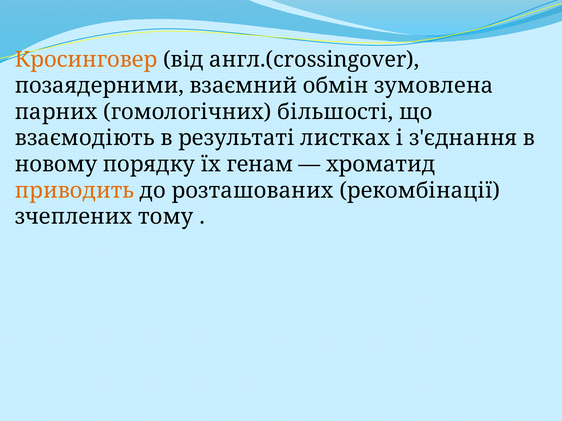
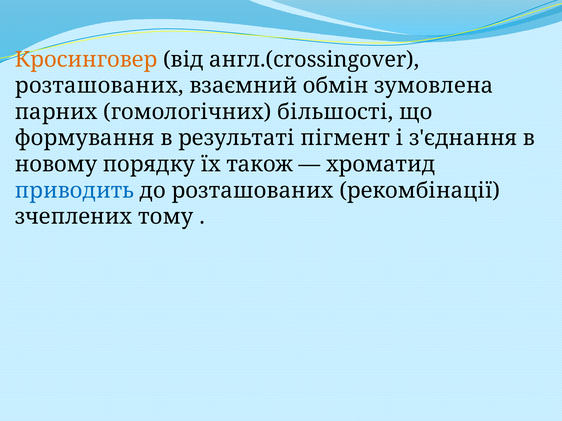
позаядерними: позаядерними -> розташованих (99, 86)
взаємодіють: взаємодіють -> формування (85, 138)
листках: листках -> пігмент (345, 138)
генам: генам -> також (260, 165)
приводить colour: orange -> blue (74, 191)
